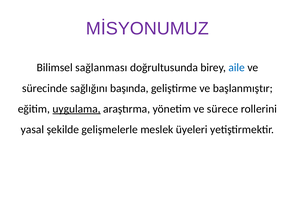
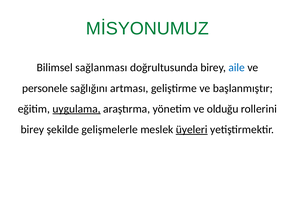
MİSYONUMUZ colour: purple -> green (147, 29)
sürecinde: sürecinde -> personele (45, 88)
başında: başında -> artması (129, 88)
sürece: sürece -> olduğu (223, 109)
yasal: yasal -> birey (32, 130)
üyeleri underline: none -> present (192, 130)
